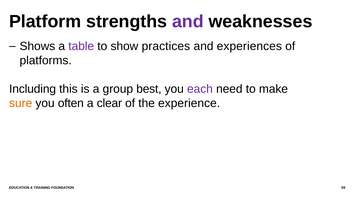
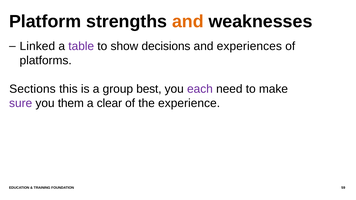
and colour: purple -> orange (188, 22)
Shows: Shows -> Linked (37, 46)
practices: practices -> decisions (166, 46)
Including: Including -> Sections (32, 89)
sure colour: orange -> purple (21, 103)
often: often -> them (71, 103)
